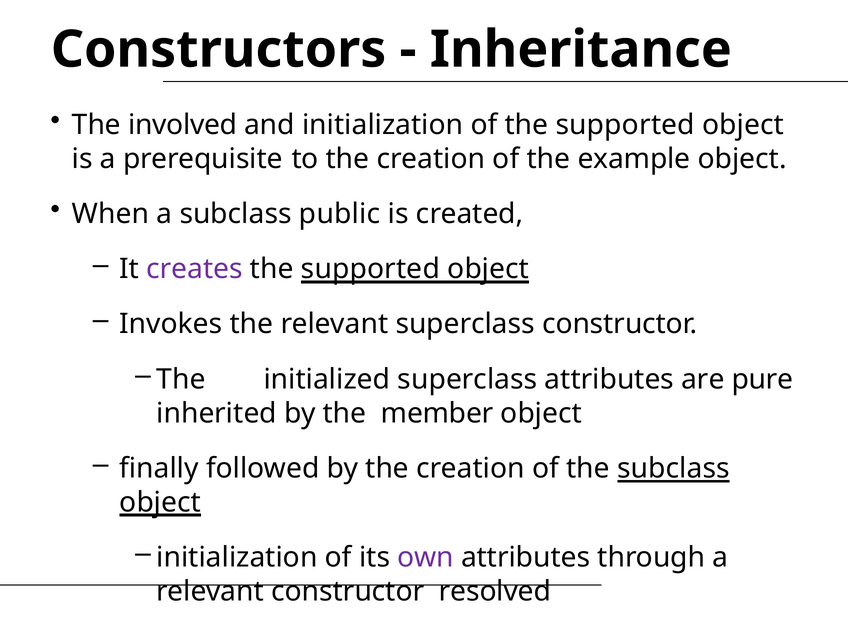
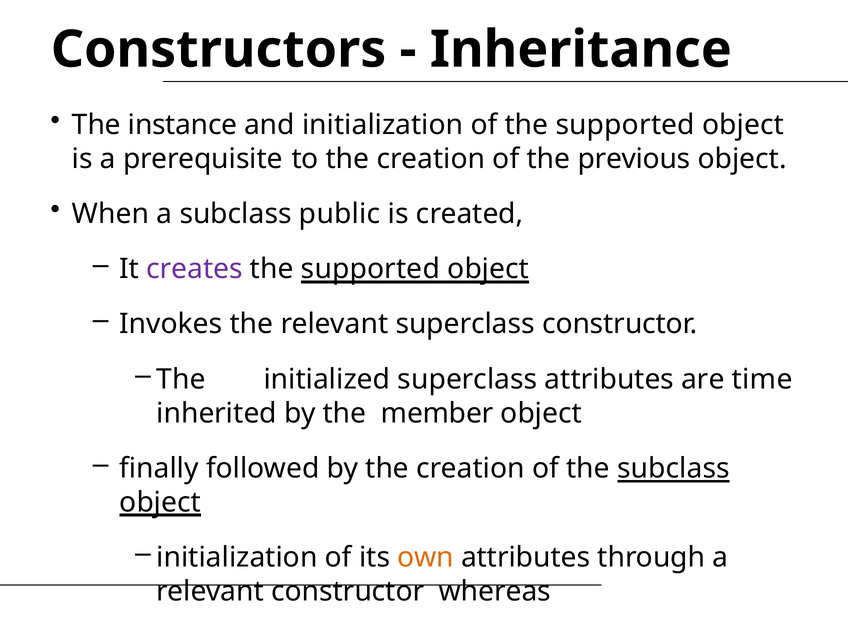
involved: involved -> instance (183, 125)
example: example -> previous (634, 159)
pure: pure -> time (762, 379)
own colour: purple -> orange (426, 557)
resolved: resolved -> whereas (495, 591)
